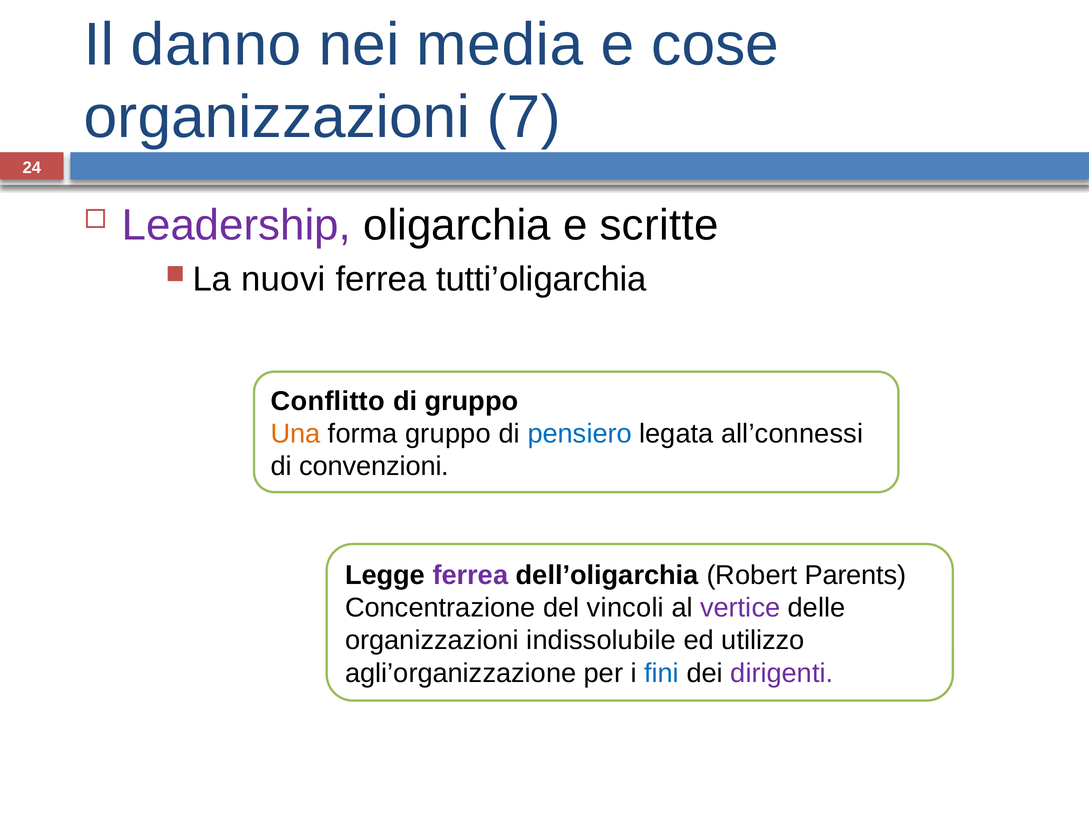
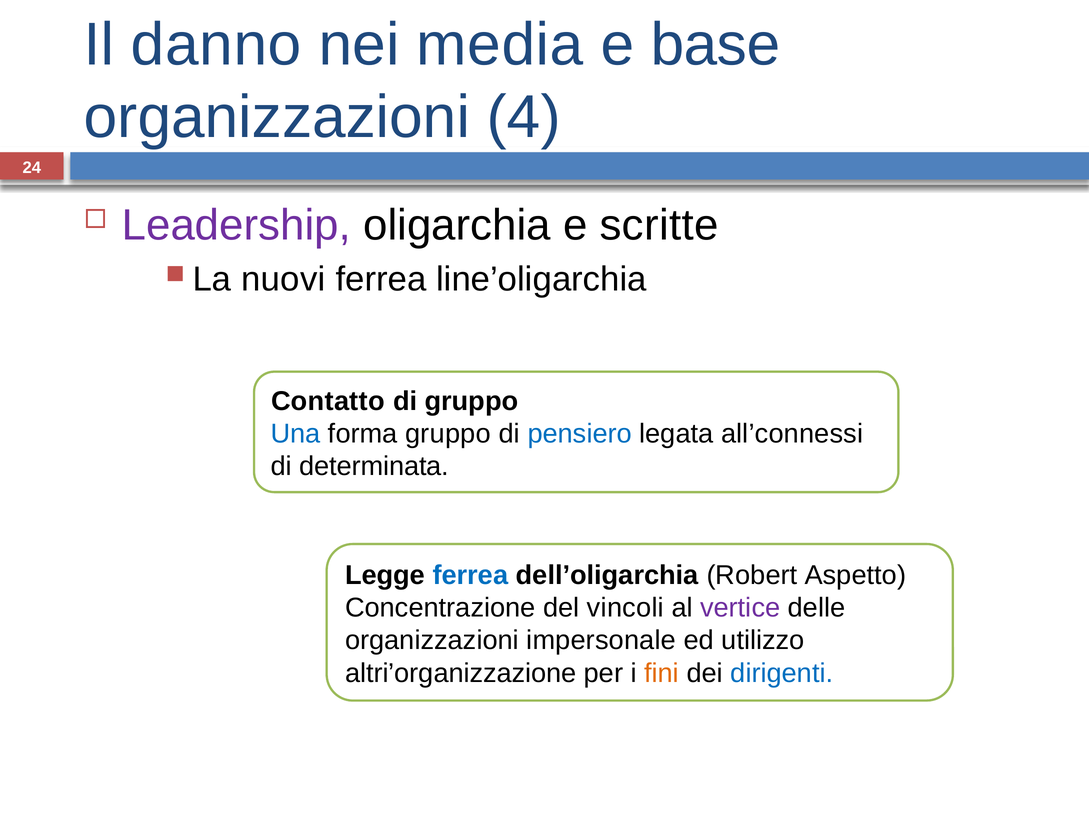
cose: cose -> base (715, 45)
7: 7 -> 4 (524, 118)
tutti’oligarchia: tutti’oligarchia -> line’oligarchia (541, 280)
Conflitto: Conflitto -> Contatto (328, 402)
Una colour: orange -> blue (296, 434)
convenzioni: convenzioni -> determinata (374, 467)
ferrea colour: purple -> blue (470, 576)
Parents: Parents -> Aspetto (855, 576)
indissolubile: indissolubile -> impersonale (601, 641)
agli’organizzazione: agli’organizzazione -> altri’organizzazione (461, 674)
fini colour: blue -> orange (662, 674)
dirigenti colour: purple -> blue (782, 674)
